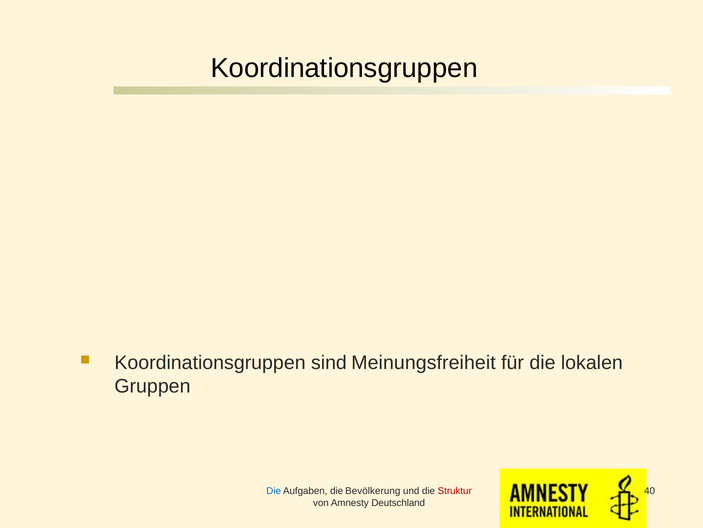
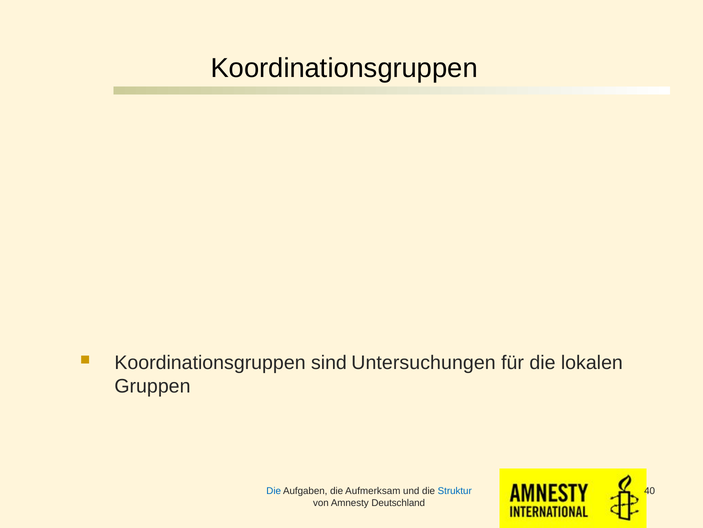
Meinungsfreiheit: Meinungsfreiheit -> Untersuchungen (424, 362)
Bevölkerung: Bevölkerung -> Aufmerksam (373, 490)
Struktur colour: red -> blue (455, 490)
